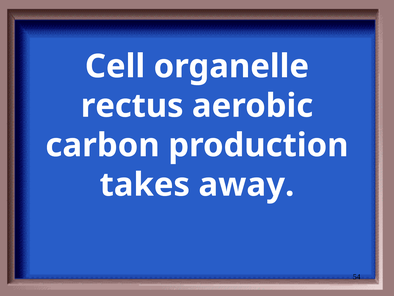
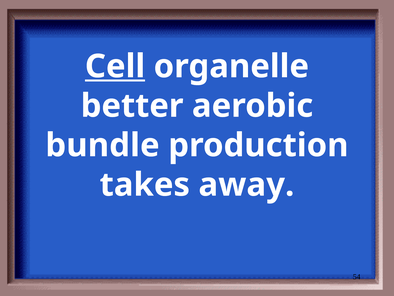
Cell underline: none -> present (115, 66)
rectus: rectus -> better (132, 106)
carbon: carbon -> bundle (103, 145)
